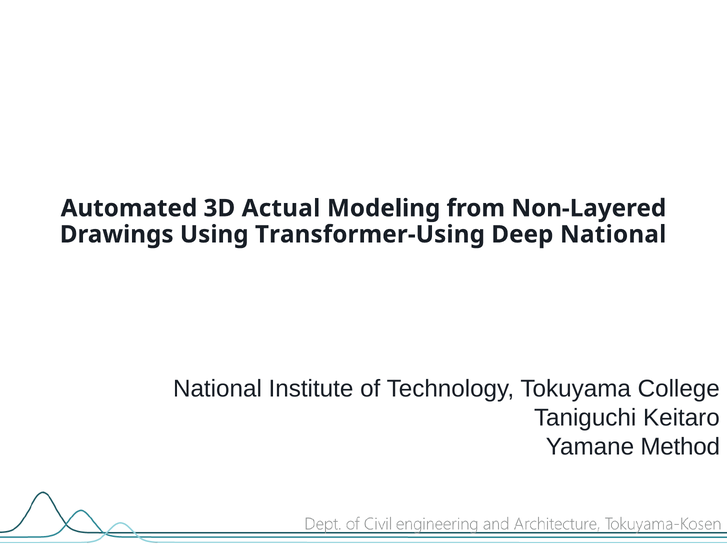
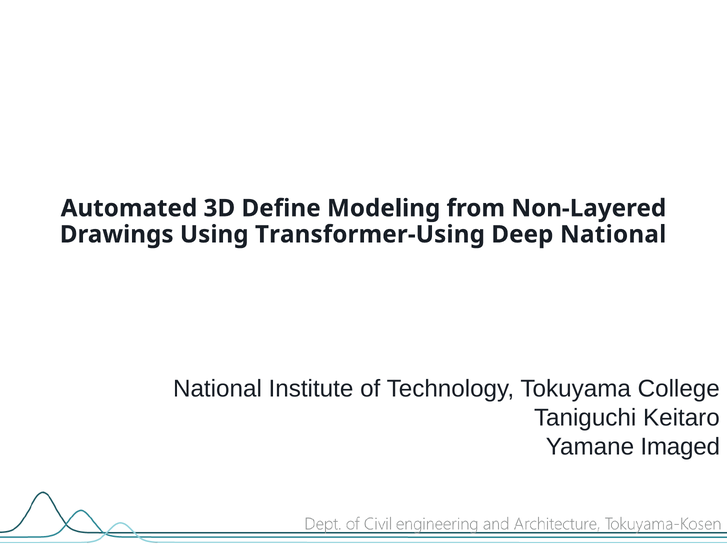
Actual: Actual -> Define (281, 208)
Method: Method -> Imaged (680, 447)
